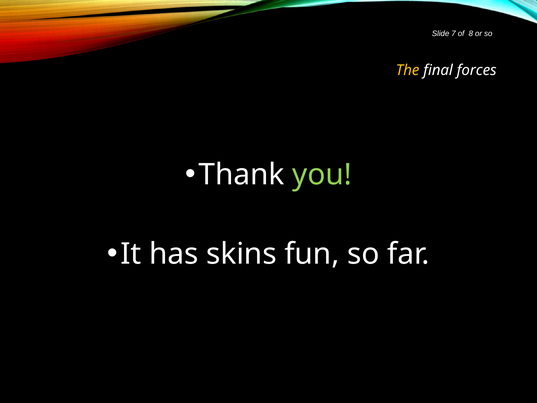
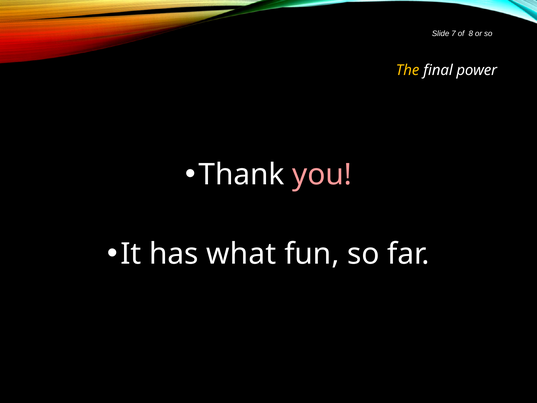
forces: forces -> power (477, 70)
you colour: light green -> pink (322, 174)
skins: skins -> what (241, 254)
